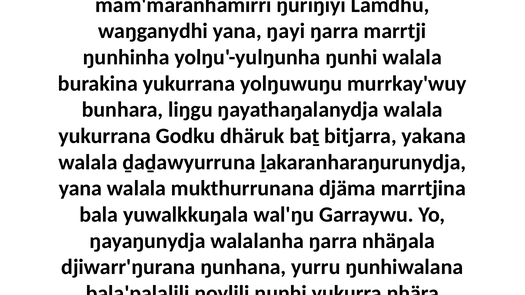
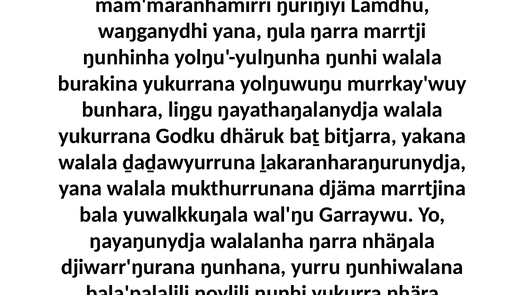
yana ŋayi: ŋayi -> ŋula (286, 31)
